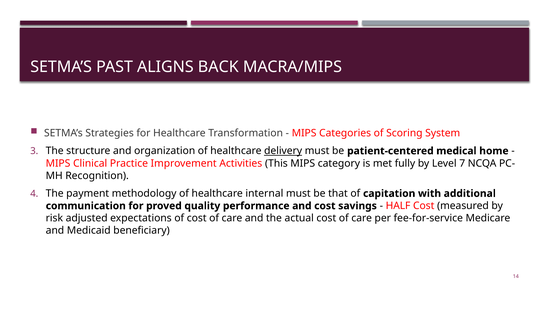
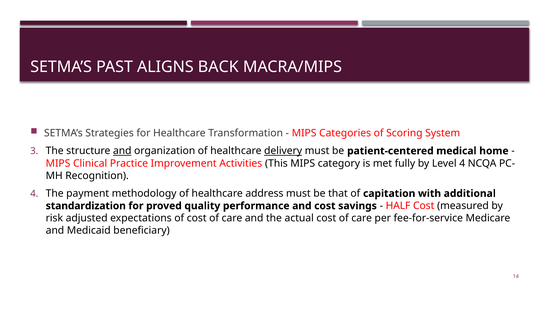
and underline: none -> present (122, 151)
Level 7: 7 -> 4 (462, 163)
internal: internal -> address (264, 193)
communication: communication -> standardization (86, 206)
